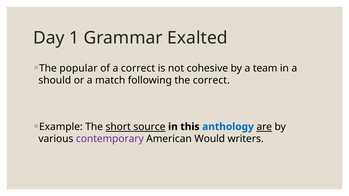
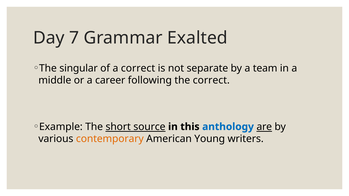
1: 1 -> 7 (74, 38)
popular: popular -> singular (79, 68)
cohesive: cohesive -> separate (207, 68)
should: should -> middle (55, 81)
match: match -> career (110, 81)
contemporary colour: purple -> orange (110, 139)
Would: Would -> Young (210, 139)
